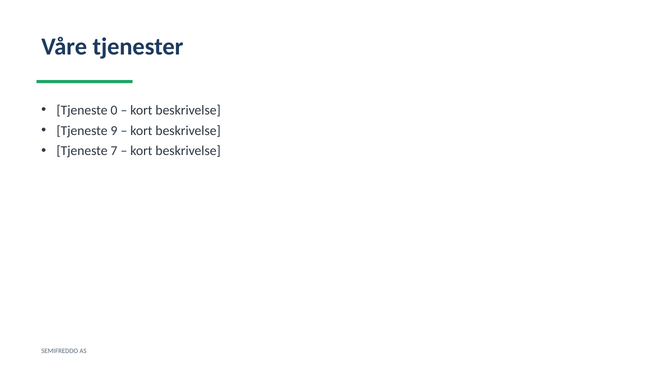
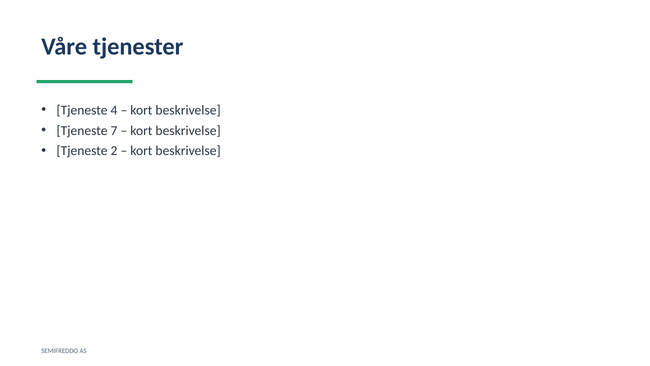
0: 0 -> 4 (114, 110)
9: 9 -> 7 (114, 130)
7: 7 -> 2 (114, 151)
